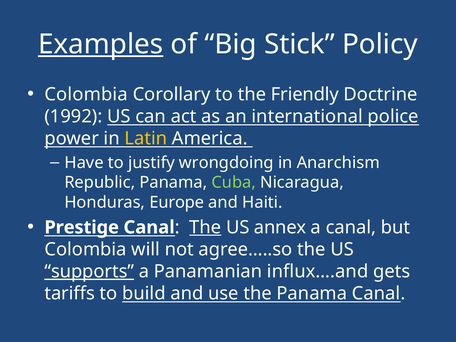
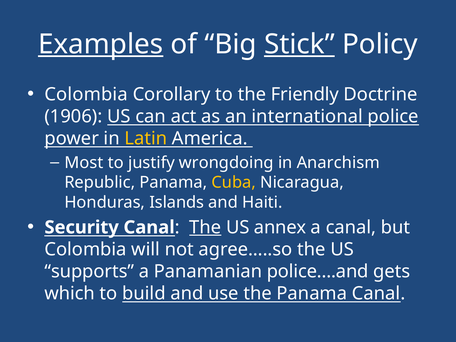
Stick underline: none -> present (299, 44)
1992: 1992 -> 1906 (73, 116)
Have: Have -> Most (84, 163)
Cuba colour: light green -> yellow (234, 183)
Europe: Europe -> Islands (177, 202)
Prestige: Prestige -> Security (82, 227)
supports underline: present -> none (89, 271)
influx….and: influx….and -> police….and (318, 271)
tariffs: tariffs -> which (70, 294)
